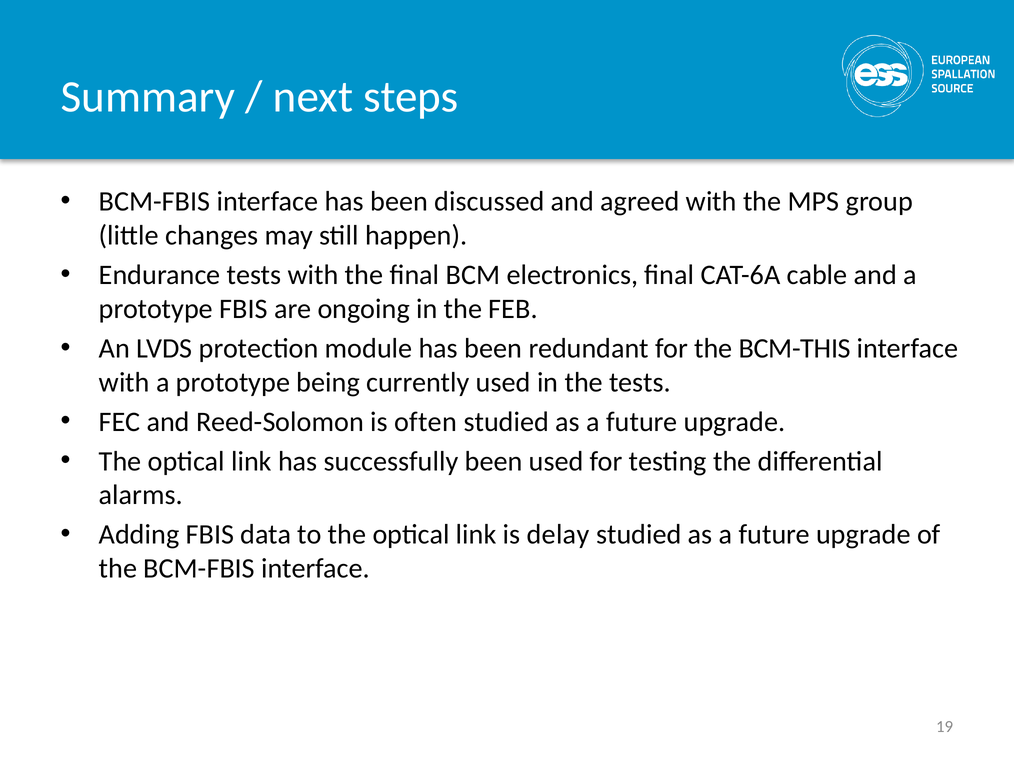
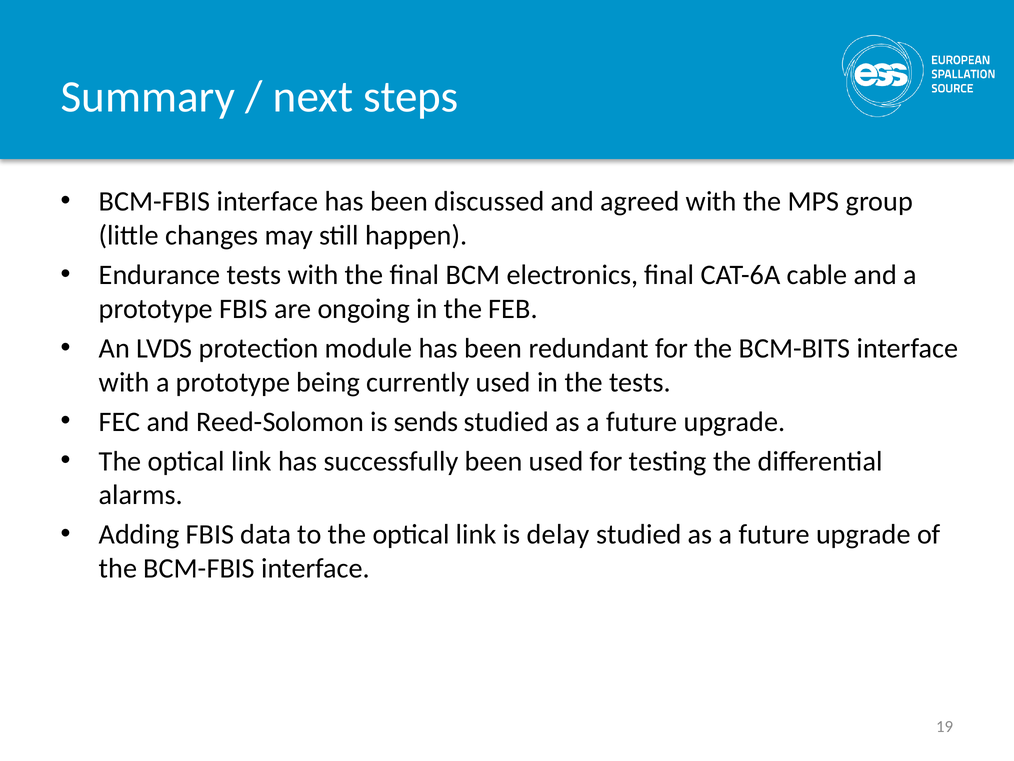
BCM-THIS: BCM-THIS -> BCM-BITS (795, 348)
often: often -> sends (426, 421)
